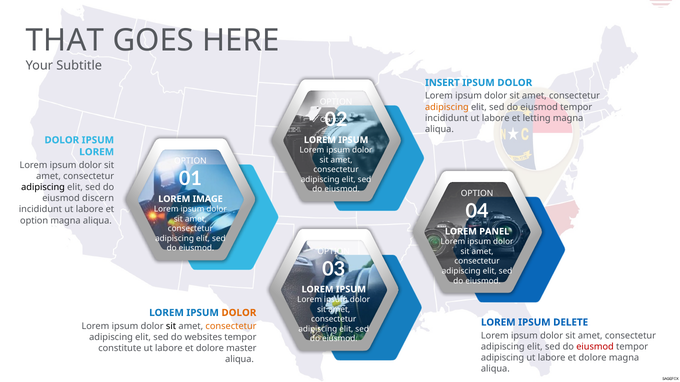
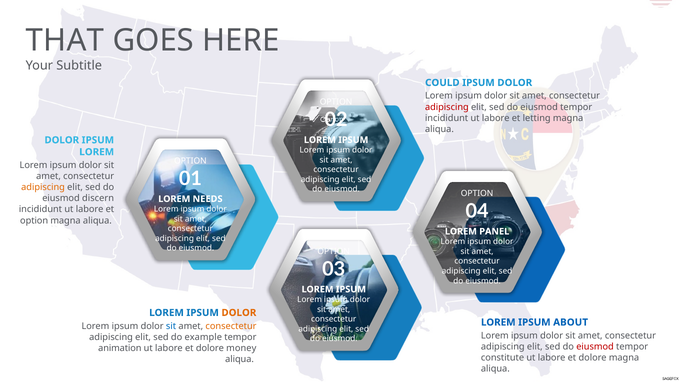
INSERT: INSERT -> COULD (442, 83)
adipiscing colour: orange -> red (447, 107)
adipiscing colour: black -> orange (43, 188)
IMAGE: IMAGE -> NEEDS (208, 199)
DELETE: DELETE -> ABOUT (571, 323)
sit colour: black -> blue (171, 326)
websites: websites -> example (203, 337)
constitute: constitute -> animation (120, 349)
master: master -> money (241, 349)
adipiscing: adipiscing -> constitute (503, 358)
